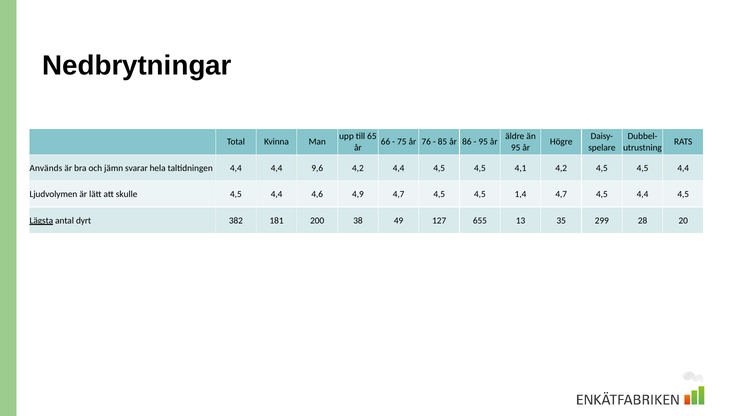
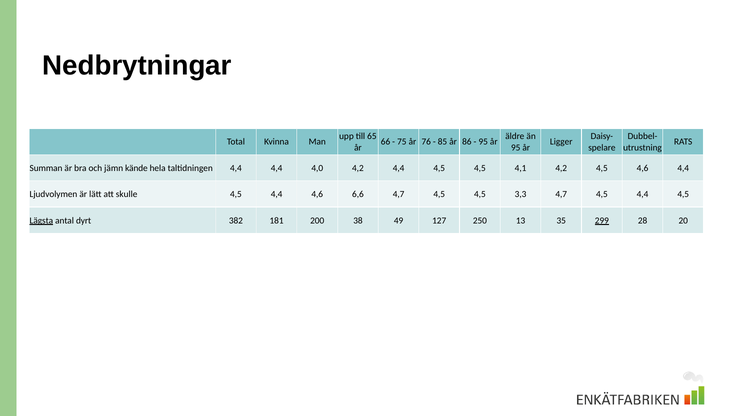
Högre: Högre -> Ligger (561, 142)
Används: Används -> Summan (46, 168)
svarar: svarar -> kände (136, 168)
9,6: 9,6 -> 4,0 (317, 168)
4,2 4,5 4,5: 4,5 -> 4,6 (643, 168)
4,9: 4,9 -> 6,6 (358, 194)
1,4: 1,4 -> 3,3 (521, 194)
655: 655 -> 250 (480, 221)
299 underline: none -> present (602, 221)
